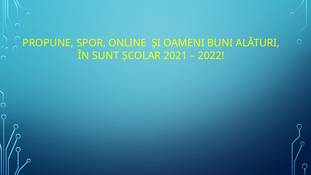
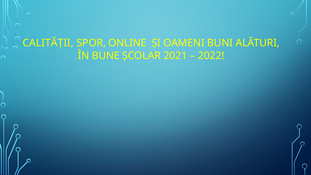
PROPUNE: PROPUNE -> CALITĂȚII (48, 43)
SUNT: SUNT -> BUNE (106, 56)
